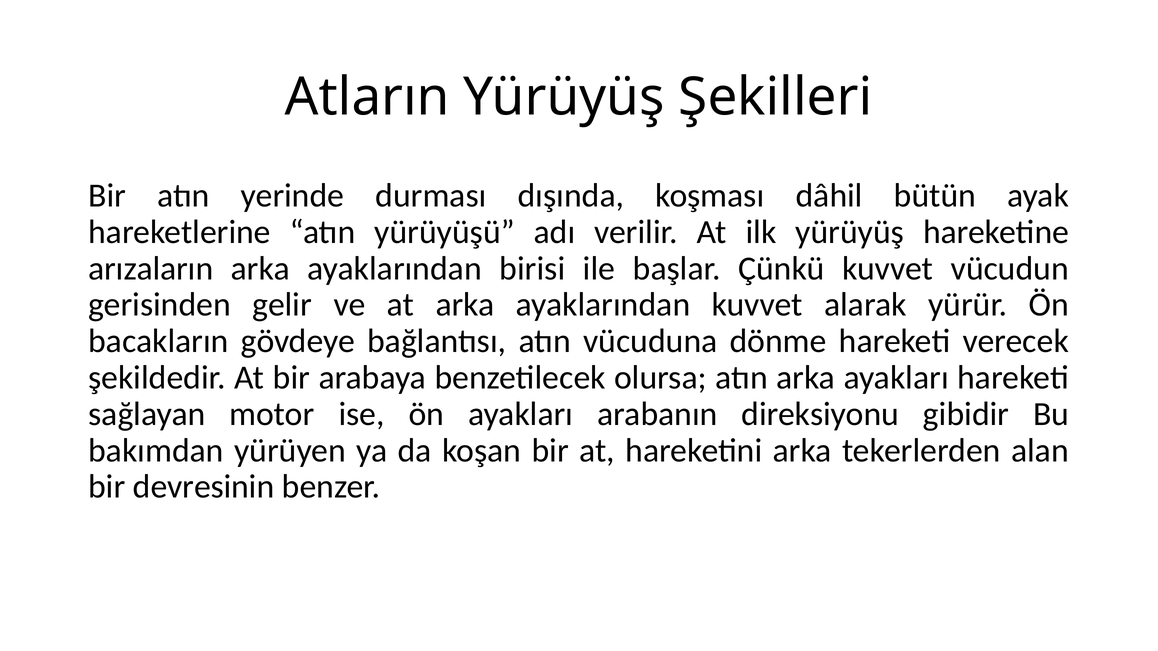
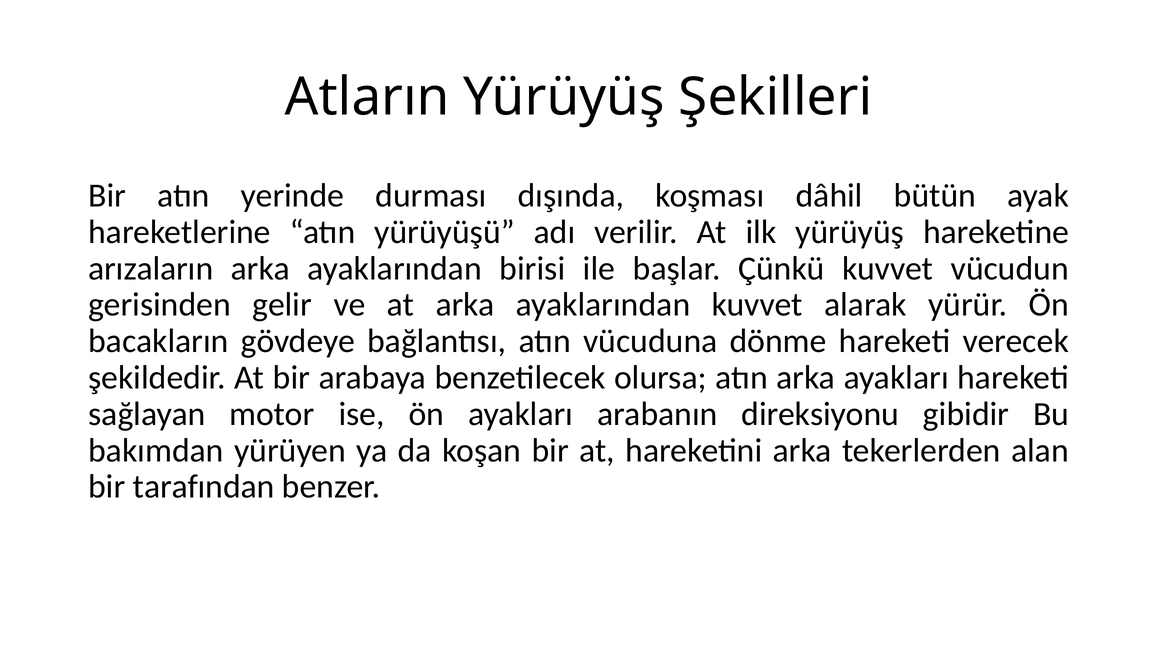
devresinin: devresinin -> tarafından (204, 487)
